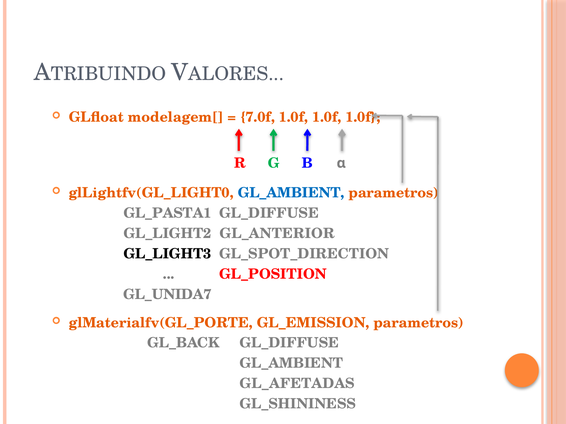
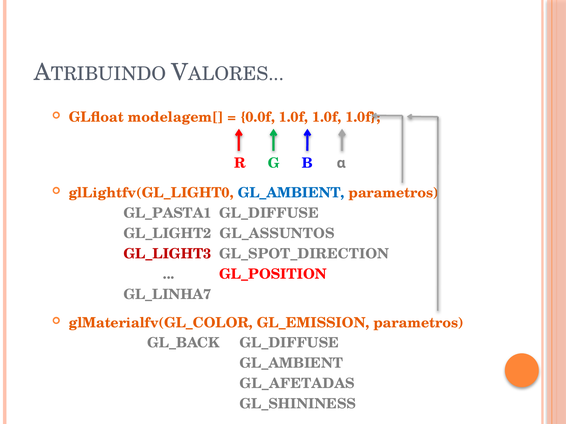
7.0f: 7.0f -> 0.0f (258, 117)
GL_ANTERIOR: GL_ANTERIOR -> GL_ASSUNTOS (277, 234)
GL_LIGHT3 colour: black -> red (167, 254)
GL_UNIDA7: GL_UNIDA7 -> GL_LINHA7 (167, 295)
glMaterialfv(GL_PORTE: glMaterialfv(GL_PORTE -> glMaterialfv(GL_COLOR (161, 323)
